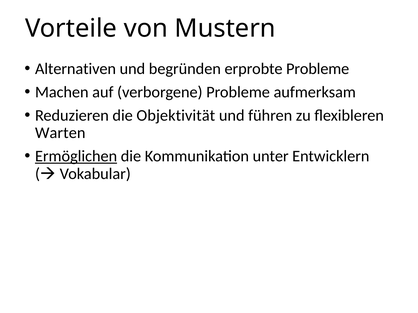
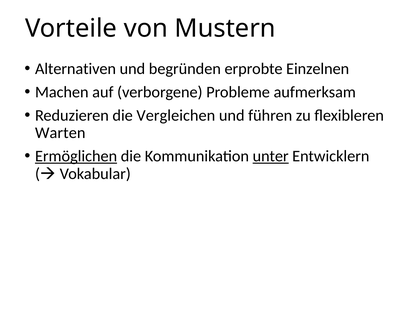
erprobte Probleme: Probleme -> Einzelnen (318, 69)
Objektivität: Objektivität -> Vergleichen (176, 116)
unter underline: none -> present (271, 156)
